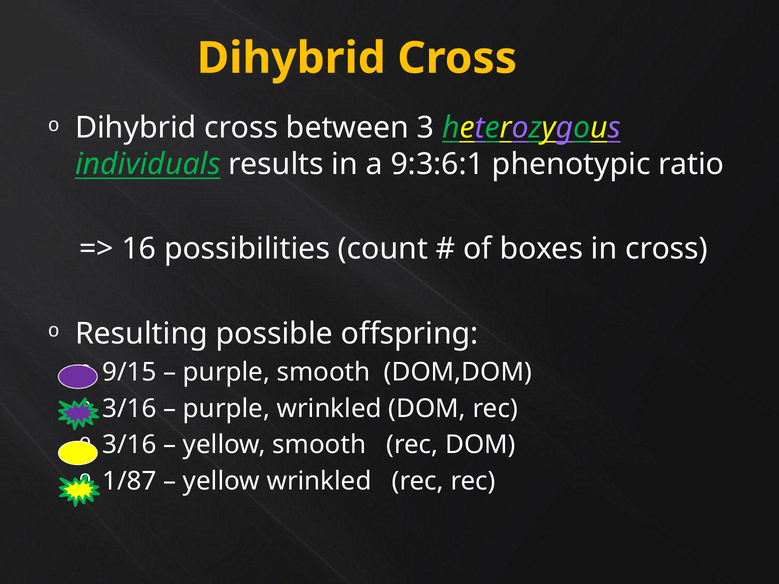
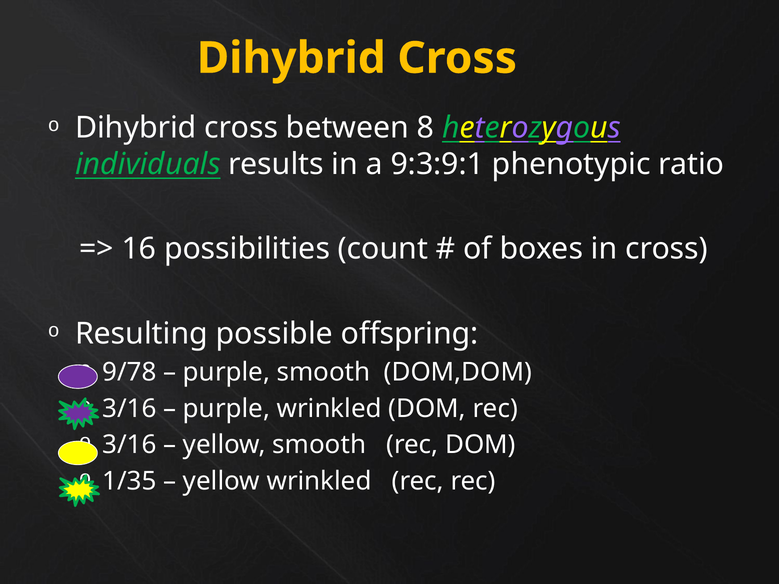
3: 3 -> 8 (426, 128)
9:3:6:1: 9:3:6:1 -> 9:3:9:1 (437, 164)
9/15: 9/15 -> 9/78 (129, 372)
1/87: 1/87 -> 1/35 (129, 481)
